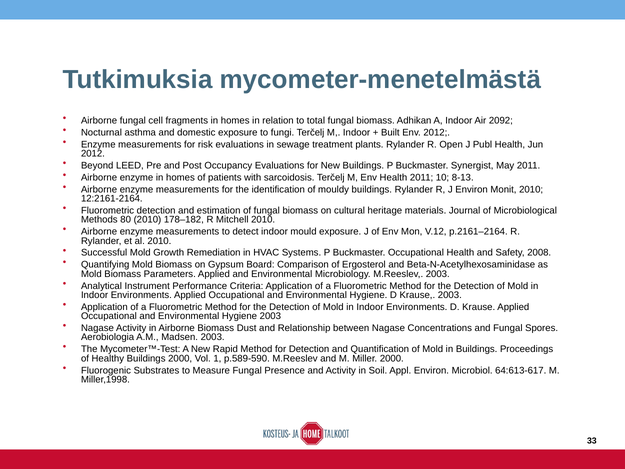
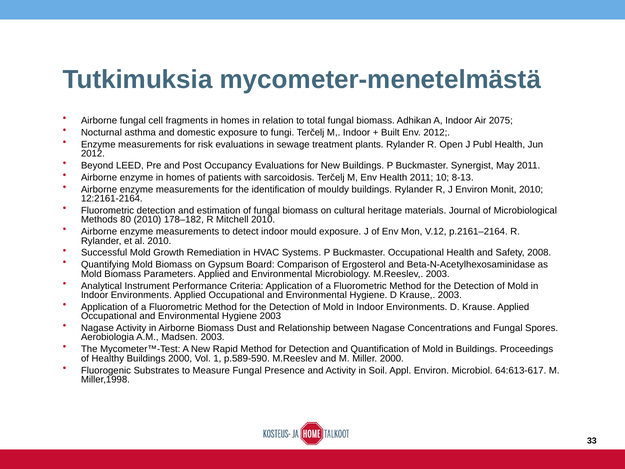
2092: 2092 -> 2075 (501, 120)
